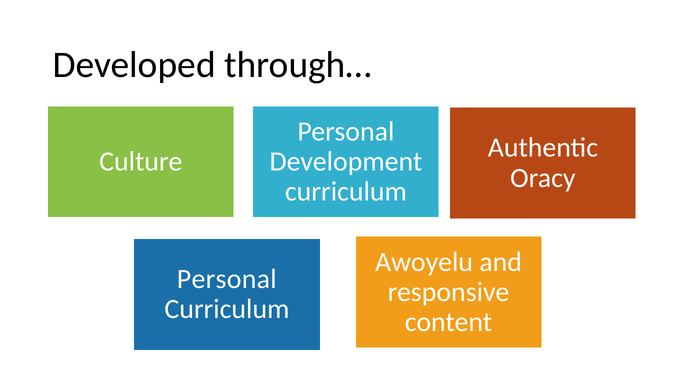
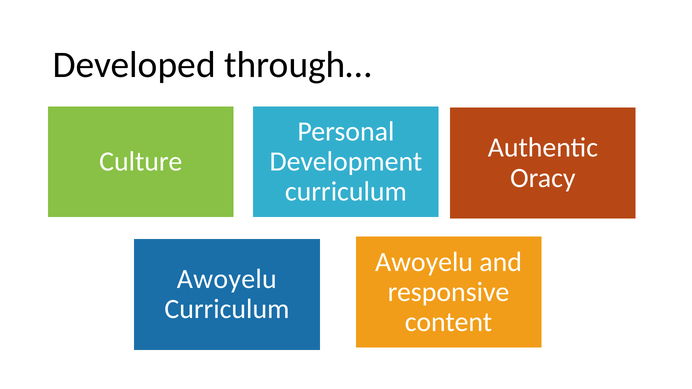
Personal: Personal -> Awoyelu (227, 279)
